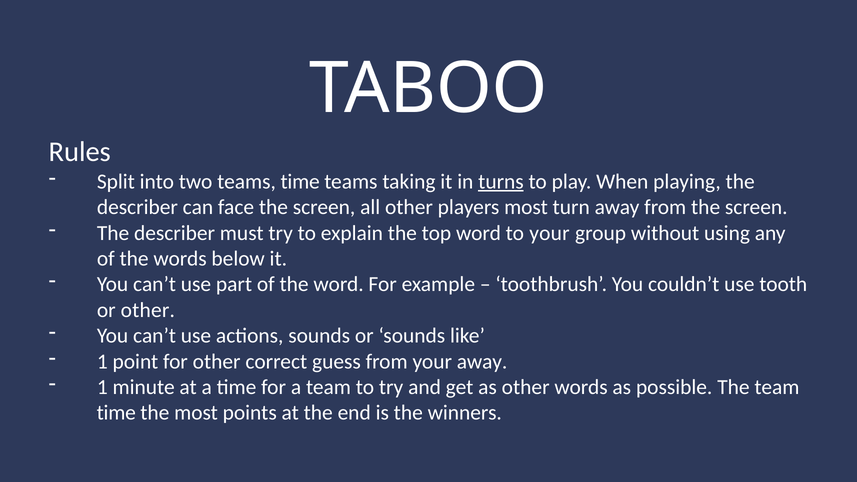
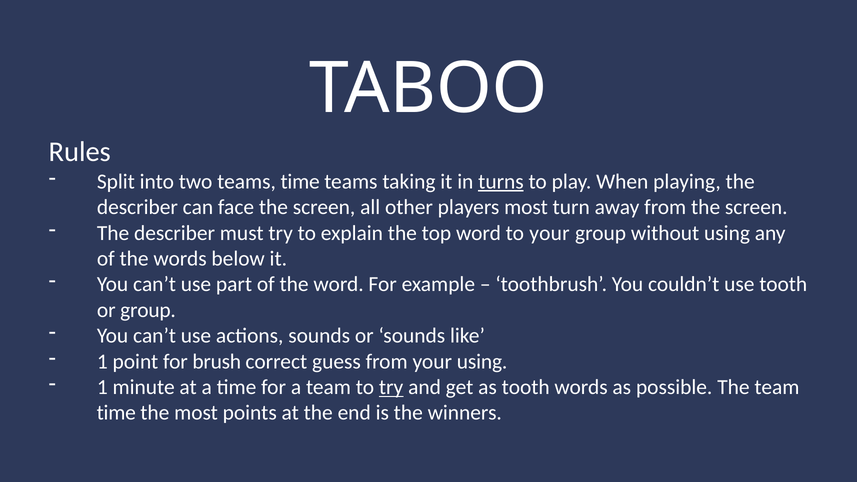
or other: other -> group (148, 310)
for other: other -> brush (217, 362)
your away: away -> using (482, 362)
try underline: none -> present (391, 387)
as other: other -> tooth (526, 387)
